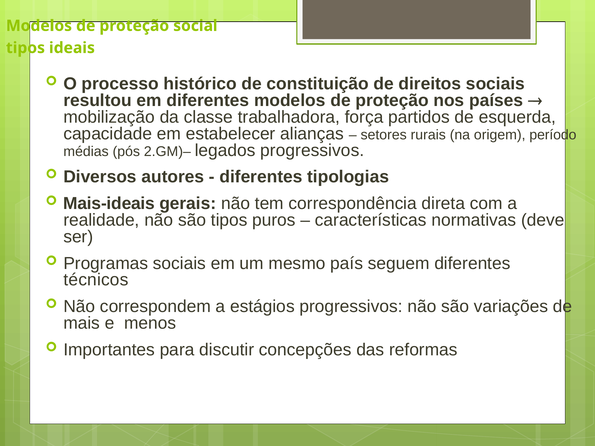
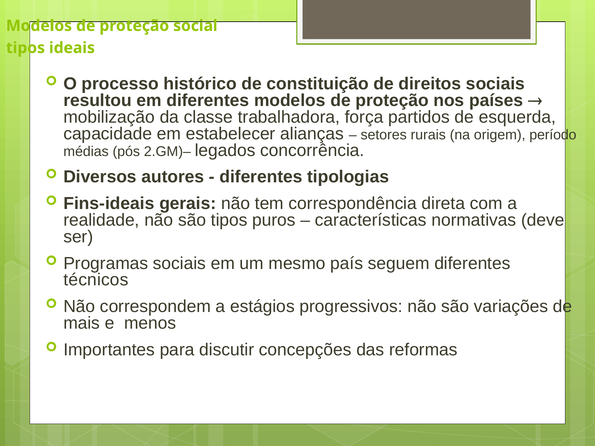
legados progressivos: progressivos -> concorrência (312, 150)
Mais-ideais: Mais-ideais -> Fins-ideais (109, 204)
